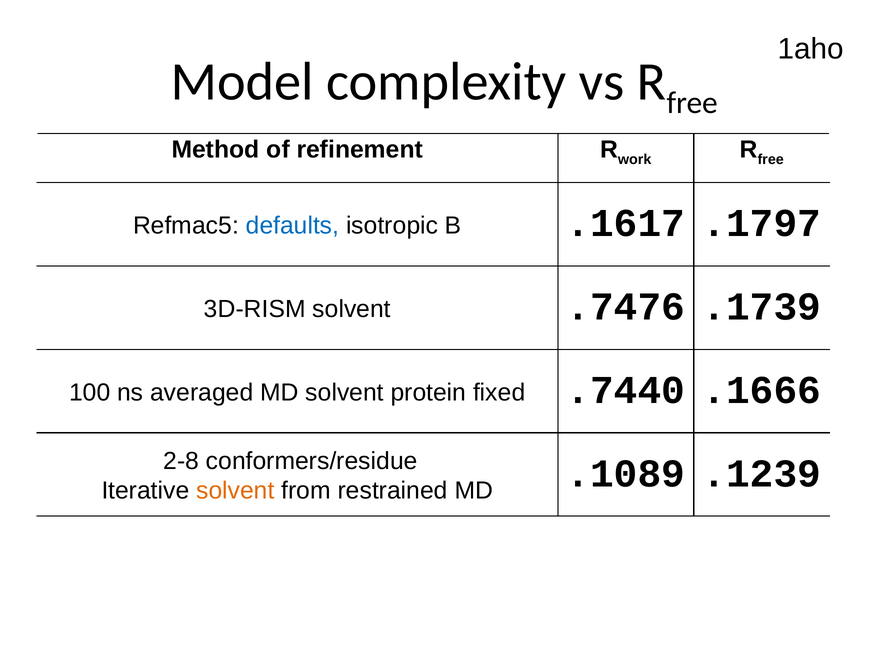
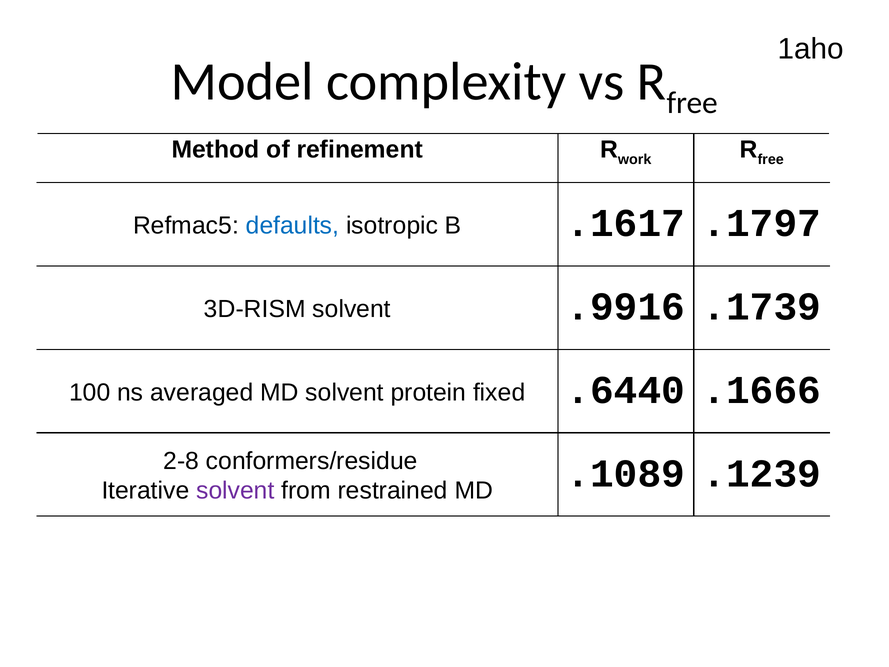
.7476: .7476 -> .9916 (626, 306)
.7440: .7440 -> .6440 (626, 390)
solvent colour: orange -> purple (235, 490)
